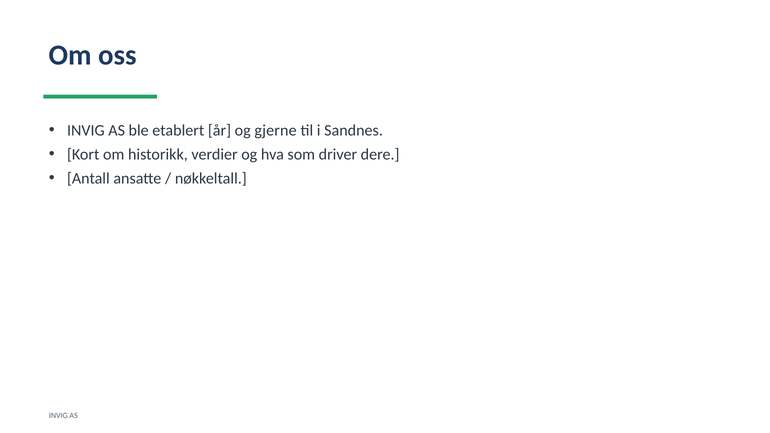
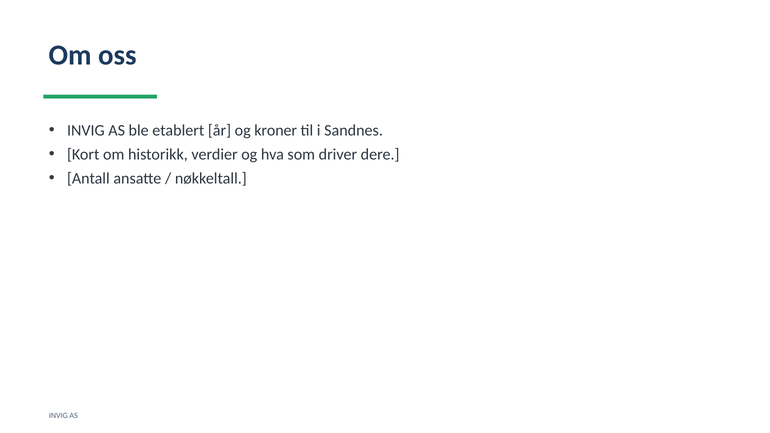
gjerne: gjerne -> kroner (276, 130)
